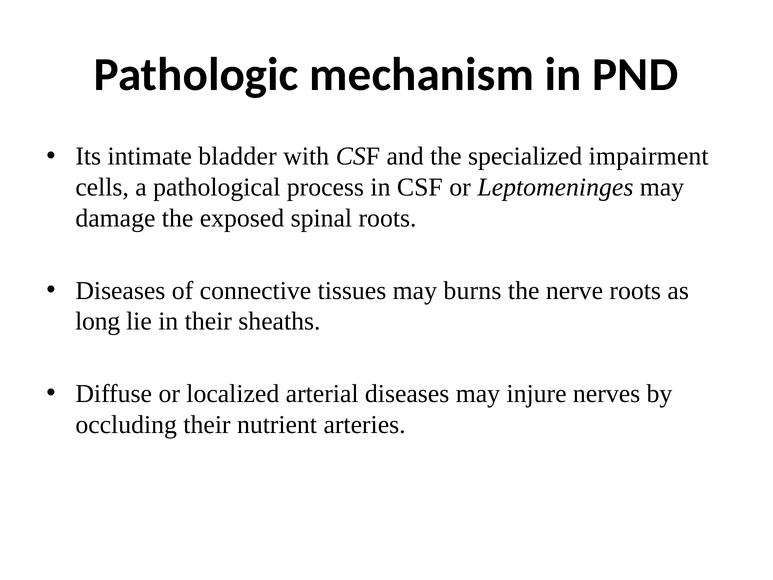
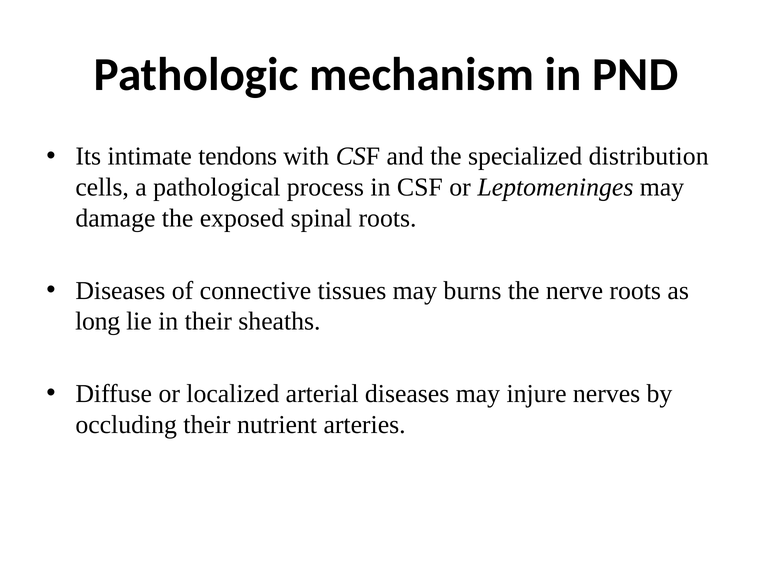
bladder: bladder -> tendons (238, 156)
impairment: impairment -> distribution (649, 156)
